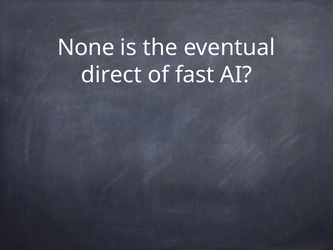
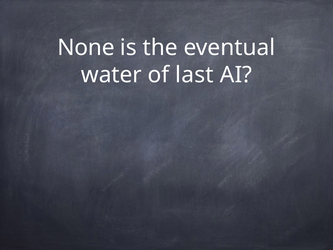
direct: direct -> water (111, 75)
fast: fast -> last (194, 75)
